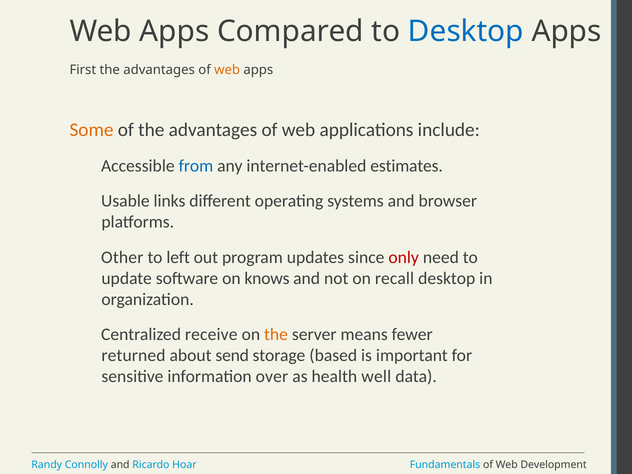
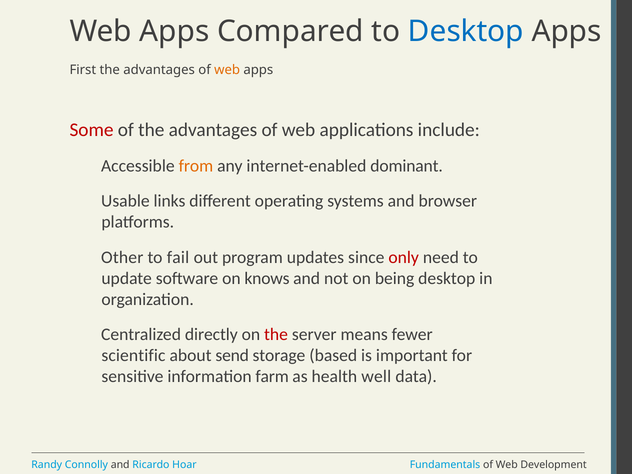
Some colour: orange -> red (91, 130)
from colour: blue -> orange (196, 166)
estimates: estimates -> dominant (407, 166)
left: left -> fail (178, 257)
recall: recall -> being (395, 278)
receive: receive -> directly (211, 334)
the colour: orange -> red (276, 334)
returned: returned -> scientific (133, 356)
over: over -> farm (272, 377)
